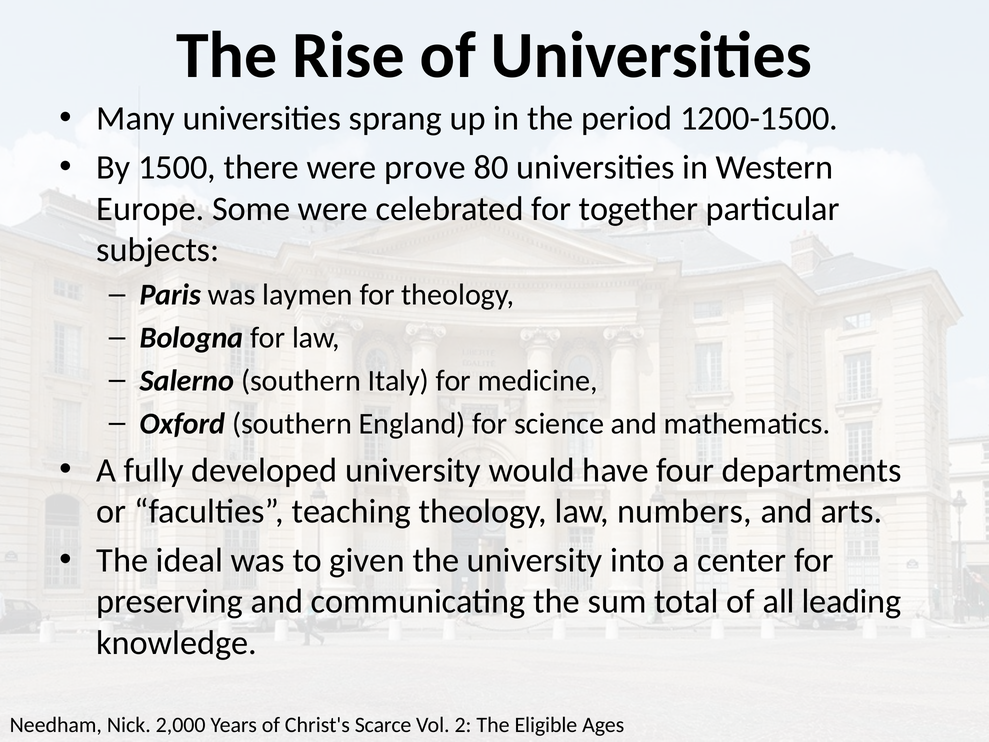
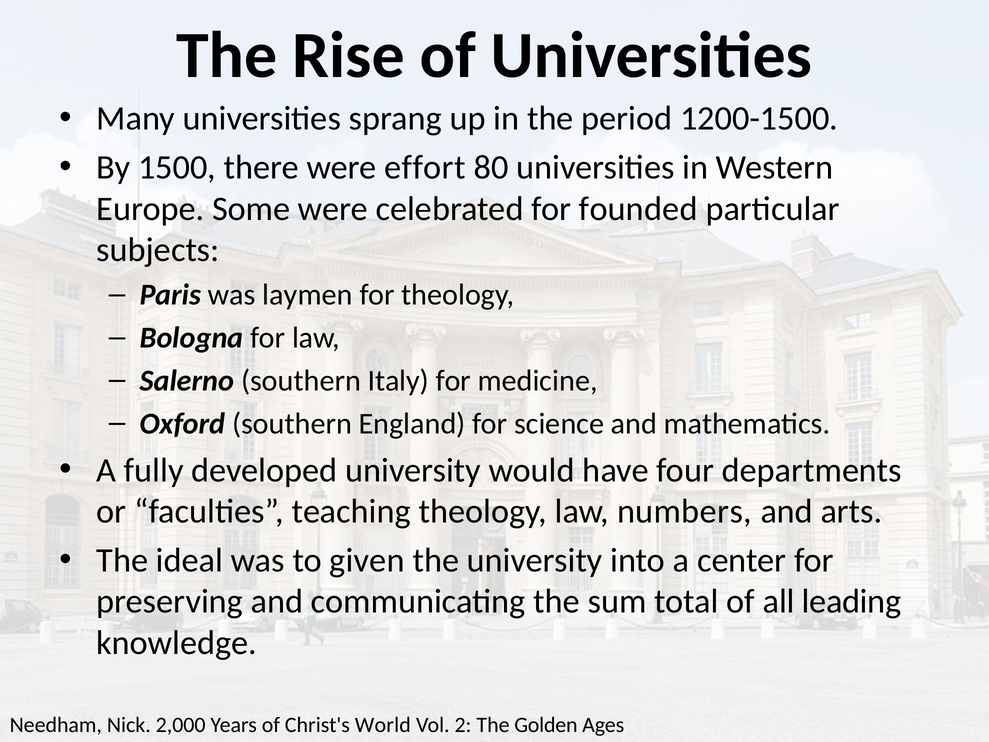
prove: prove -> effort (425, 168)
together: together -> founded (638, 209)
Scarce: Scarce -> World (383, 725)
Eligible: Eligible -> Golden (546, 725)
